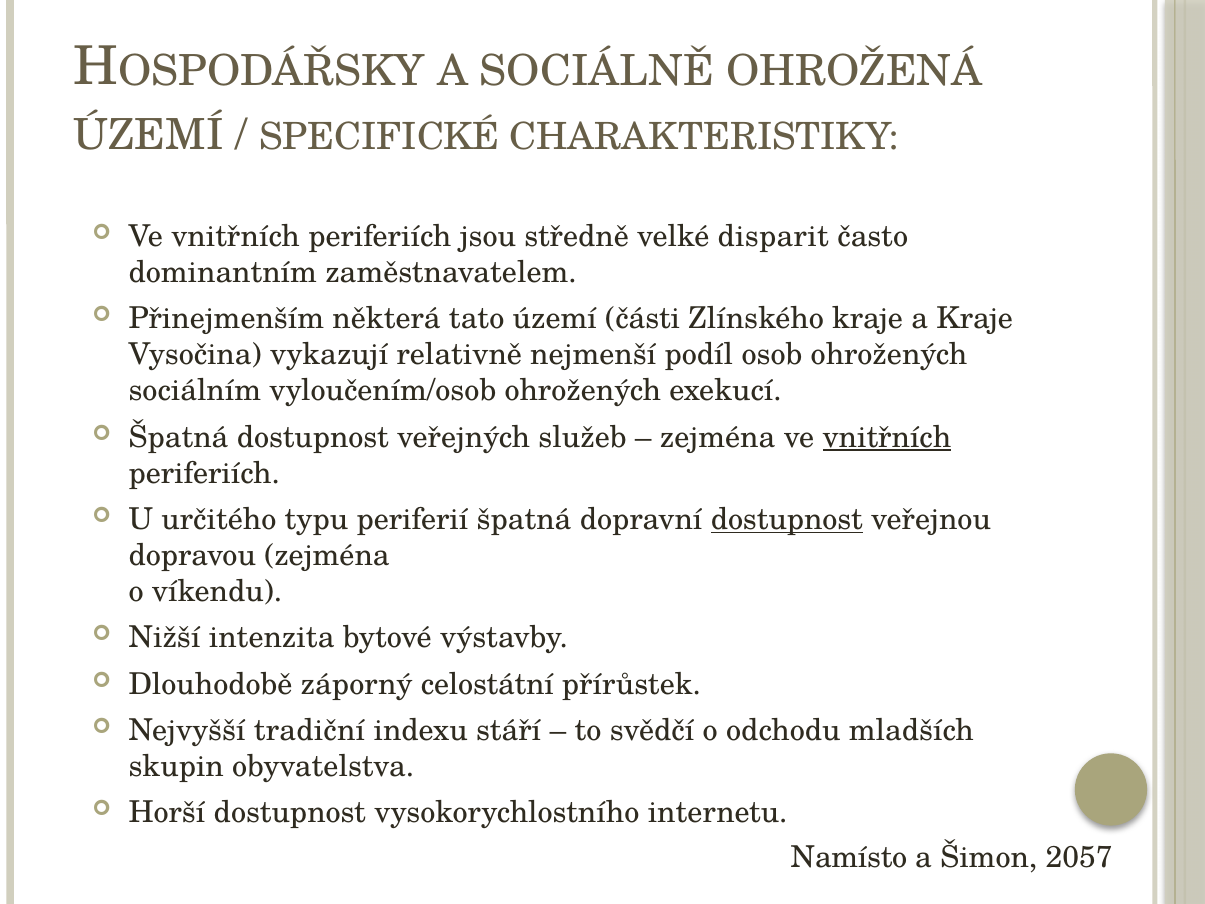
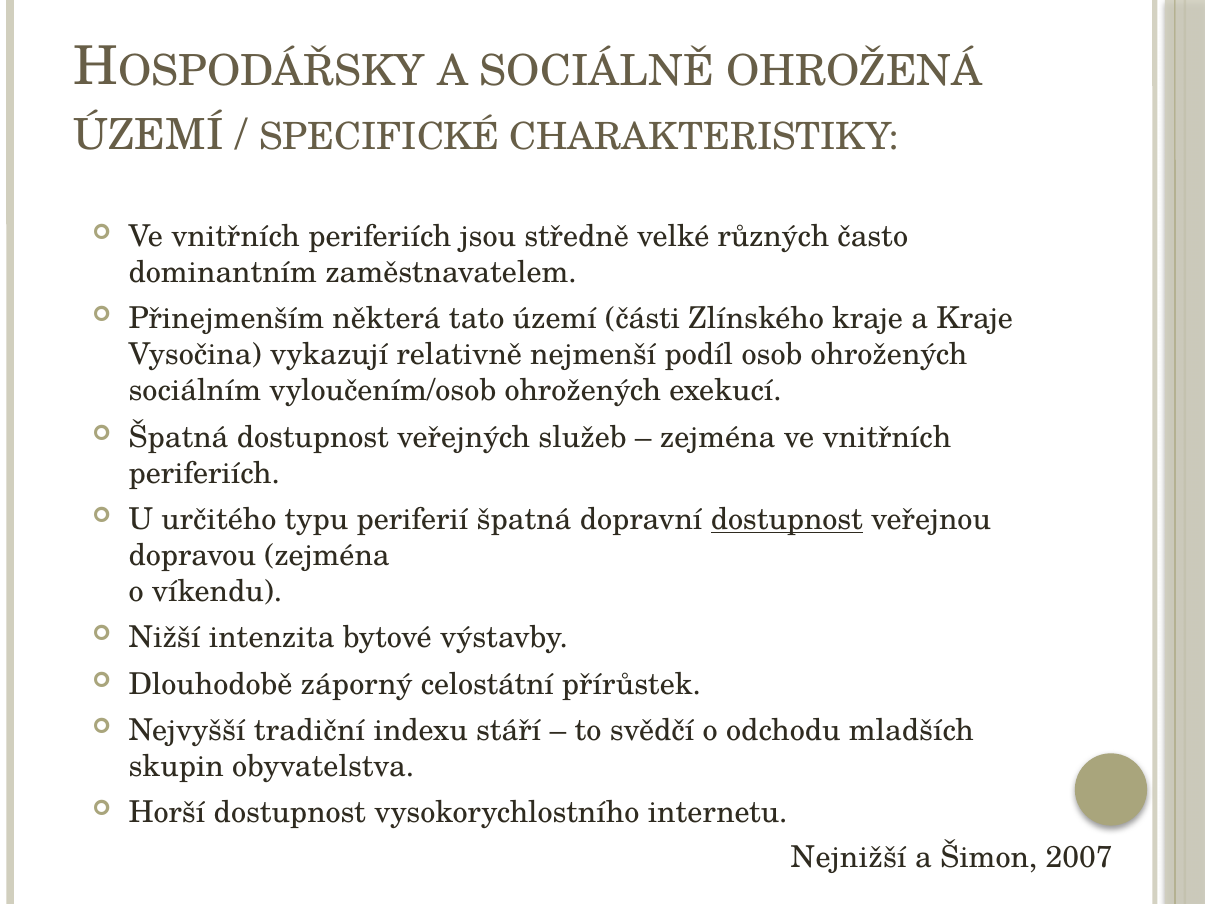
disparit: disparit -> různých (773, 236)
vnitřních underline: present -> none (887, 437)
Namísto: Namísto -> Nejnižší (849, 858)
2057: 2057 -> 2007 (1079, 858)
